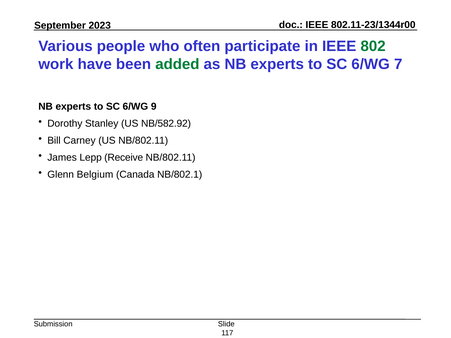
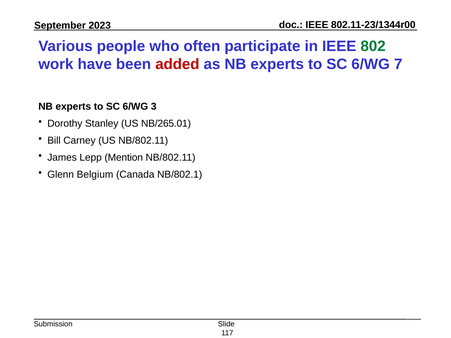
added colour: green -> red (177, 64)
9: 9 -> 3 (154, 107)
NB/582.92: NB/582.92 -> NB/265.01 (166, 124)
Receive: Receive -> Mention (124, 158)
